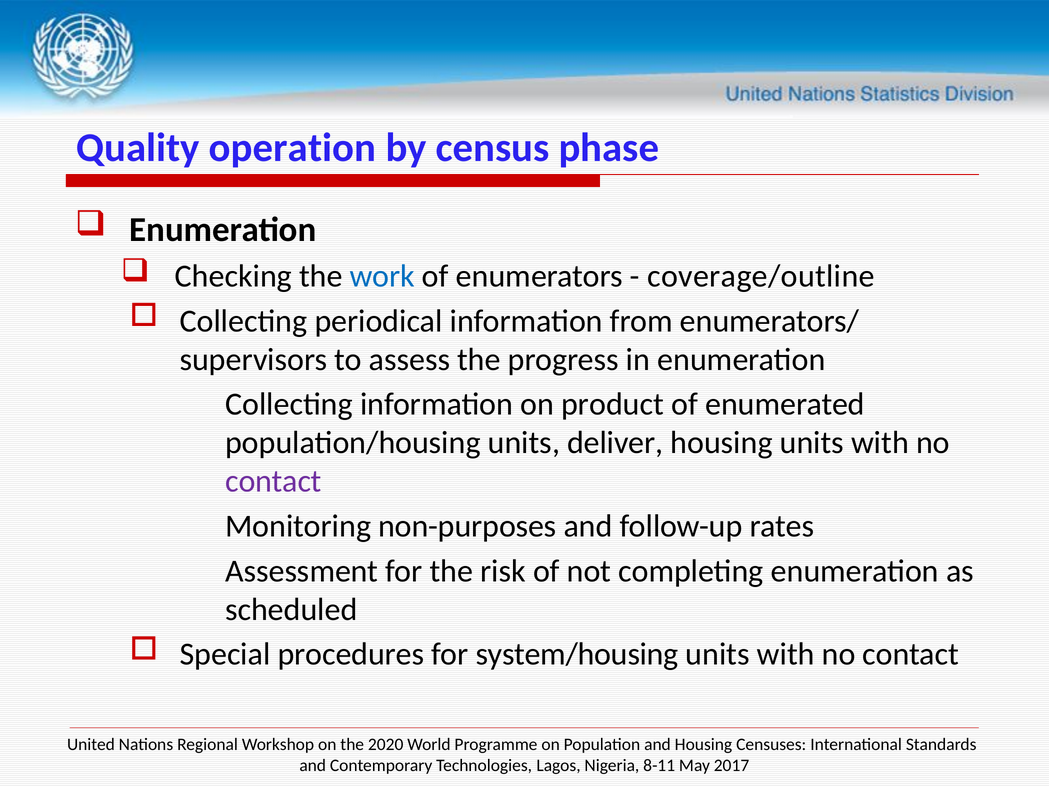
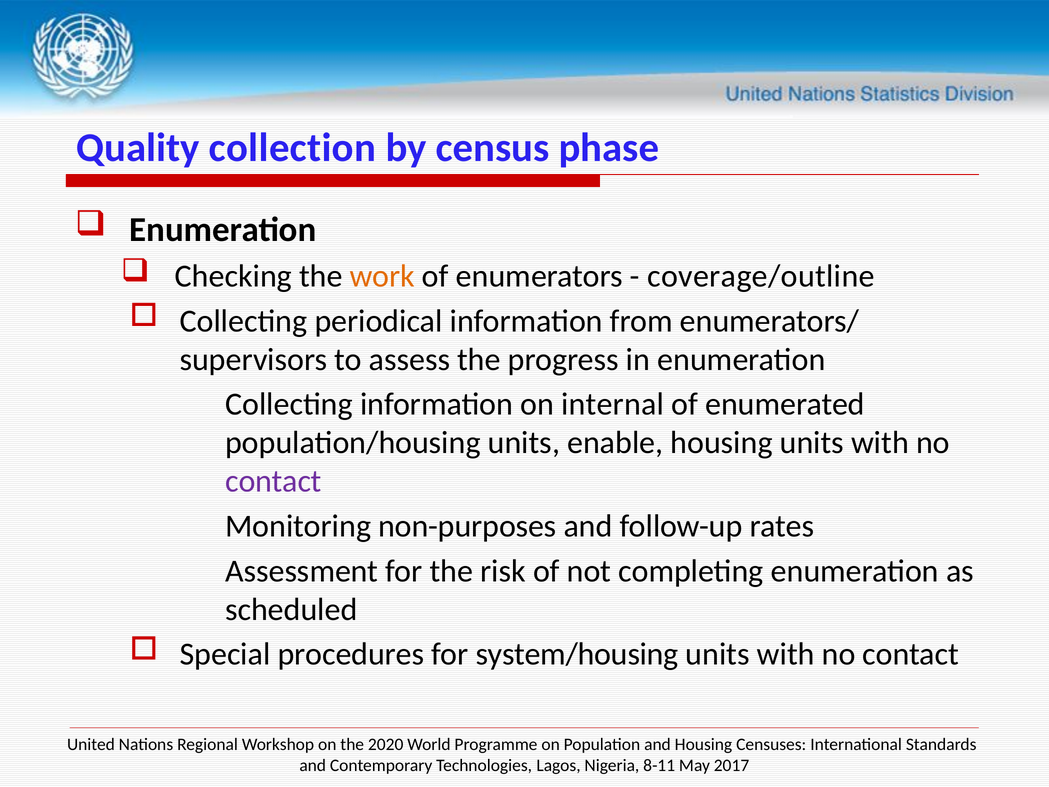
operation: operation -> collection (292, 148)
work colour: blue -> orange (382, 276)
product: product -> internal (613, 404)
deliver: deliver -> enable (615, 443)
